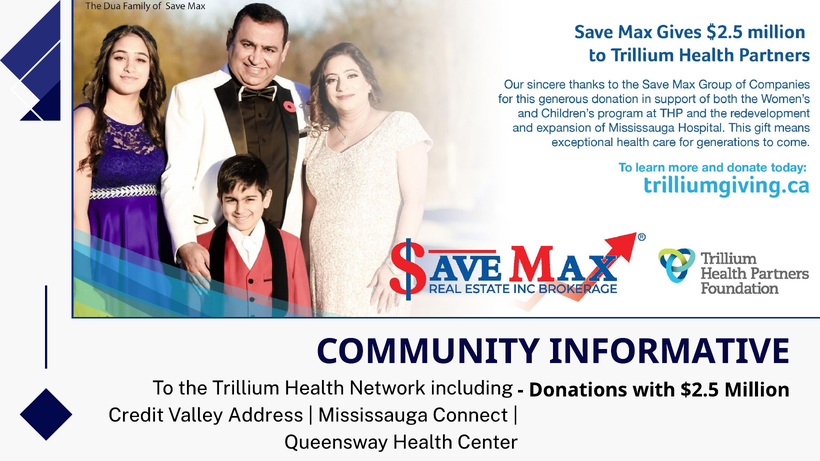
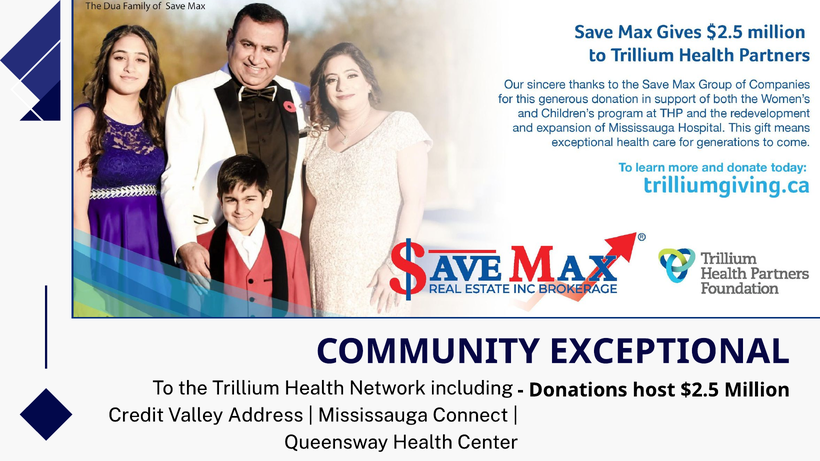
INFORMATIVE: INFORMATIVE -> EXCEPTIONAL (669, 352)
with: with -> host (654, 390)
